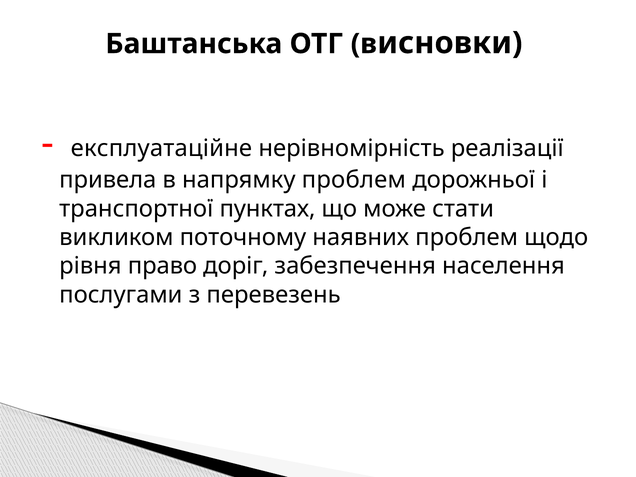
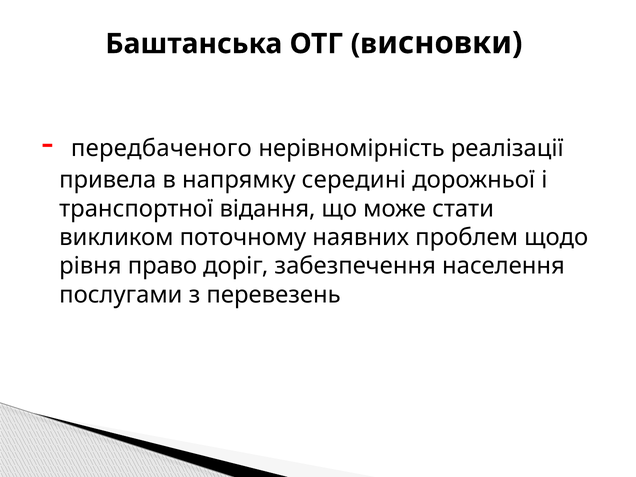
експлуатаційне: експлуатаційне -> передбаченого (161, 148)
напрямку проблем: проблем -> середині (354, 180)
пунктах: пунктах -> відання (267, 209)
